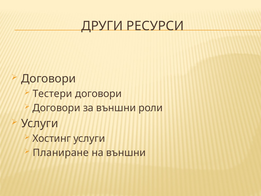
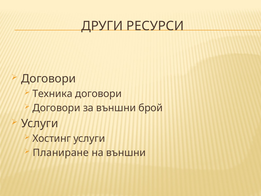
Тестери: Тестери -> Техника (52, 94)
роли: роли -> брой (151, 108)
